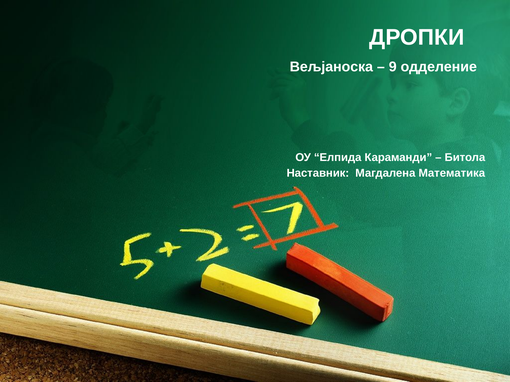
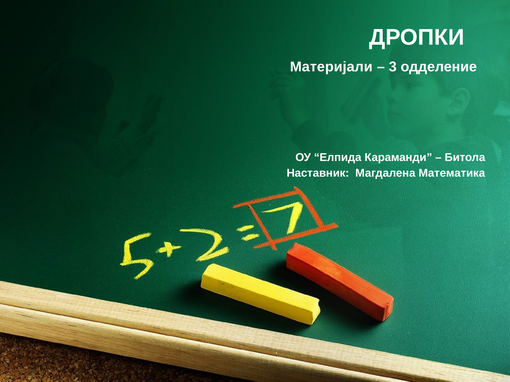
Вељјаноска: Вељјаноска -> Материјали (331, 67)
9: 9 -> 3 (393, 67)
